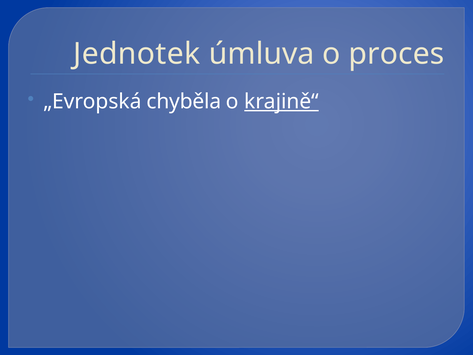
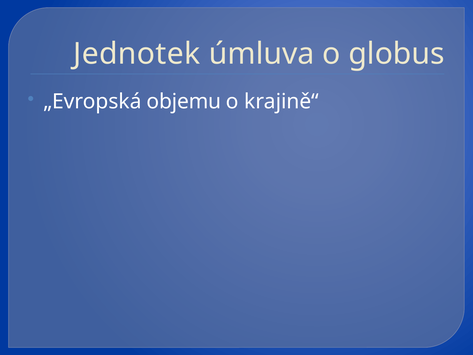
proces: proces -> globus (396, 54)
chyběla: chyběla -> objemu (184, 102)
krajině“ underline: present -> none (281, 102)
